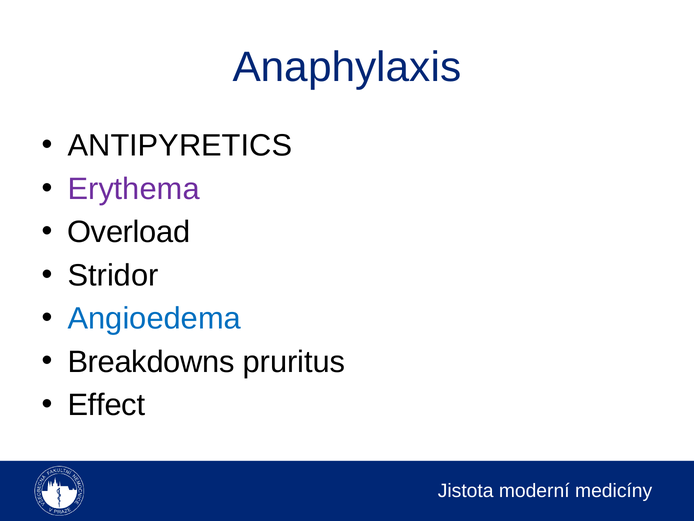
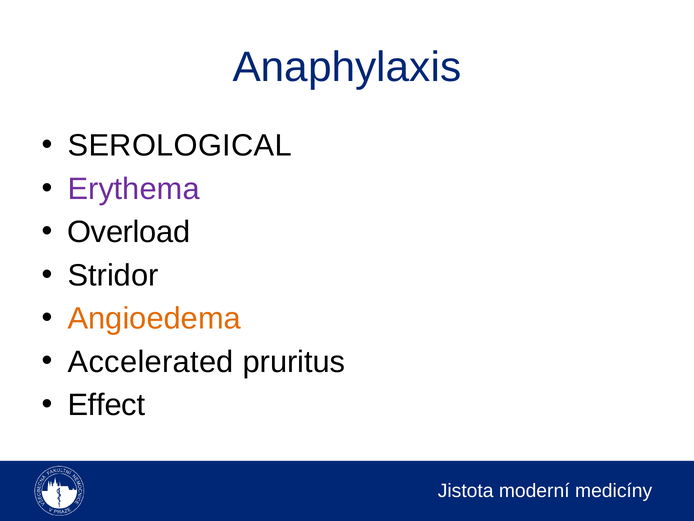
ANTIPYRETICS: ANTIPYRETICS -> SEROLOGICAL (180, 146)
Angioedema colour: blue -> orange (154, 318)
Breakdowns: Breakdowns -> Accelerated (151, 362)
